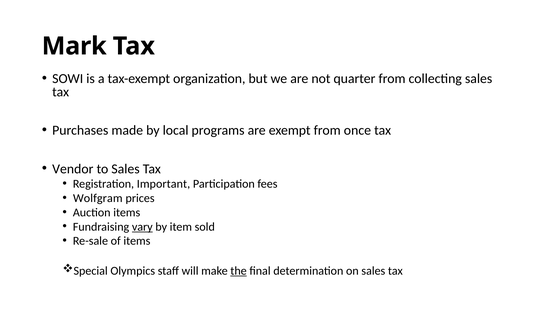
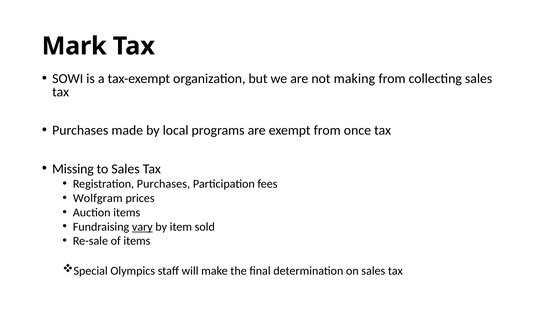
quarter: quarter -> making (354, 79)
Vendor: Vendor -> Missing (73, 169)
Registration Important: Important -> Purchases (163, 184)
the underline: present -> none (239, 271)
